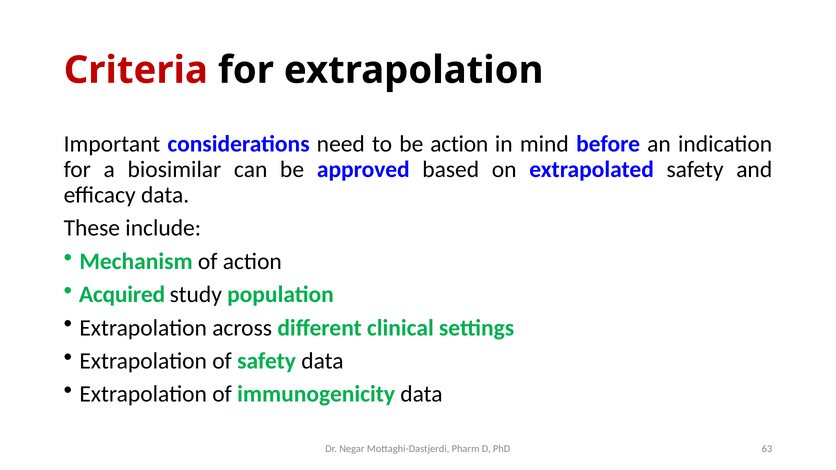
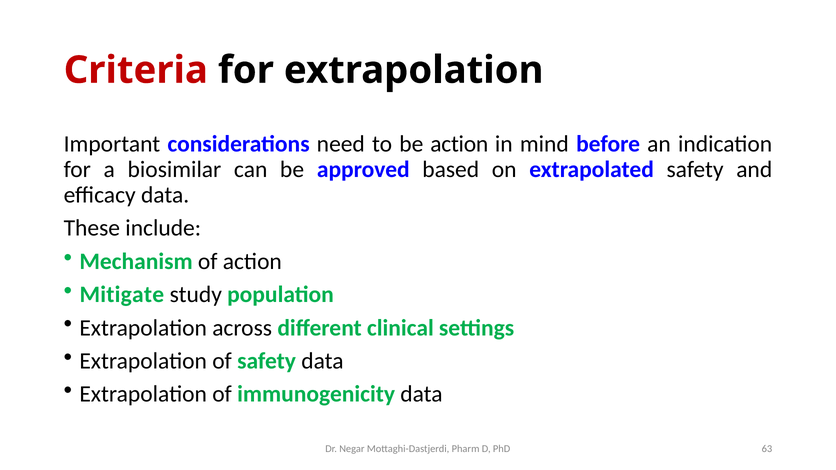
Acquired: Acquired -> Mitigate (122, 295)
